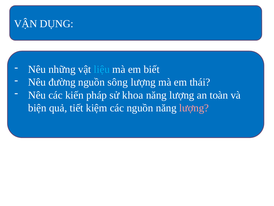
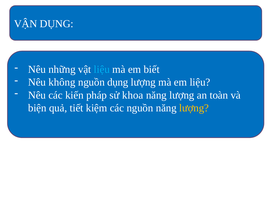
đường: đường -> không (62, 82)
nguồn sông: sông -> dụng (118, 82)
em thái: thái -> liệu (200, 82)
lượng colour: pink -> yellow (194, 108)
